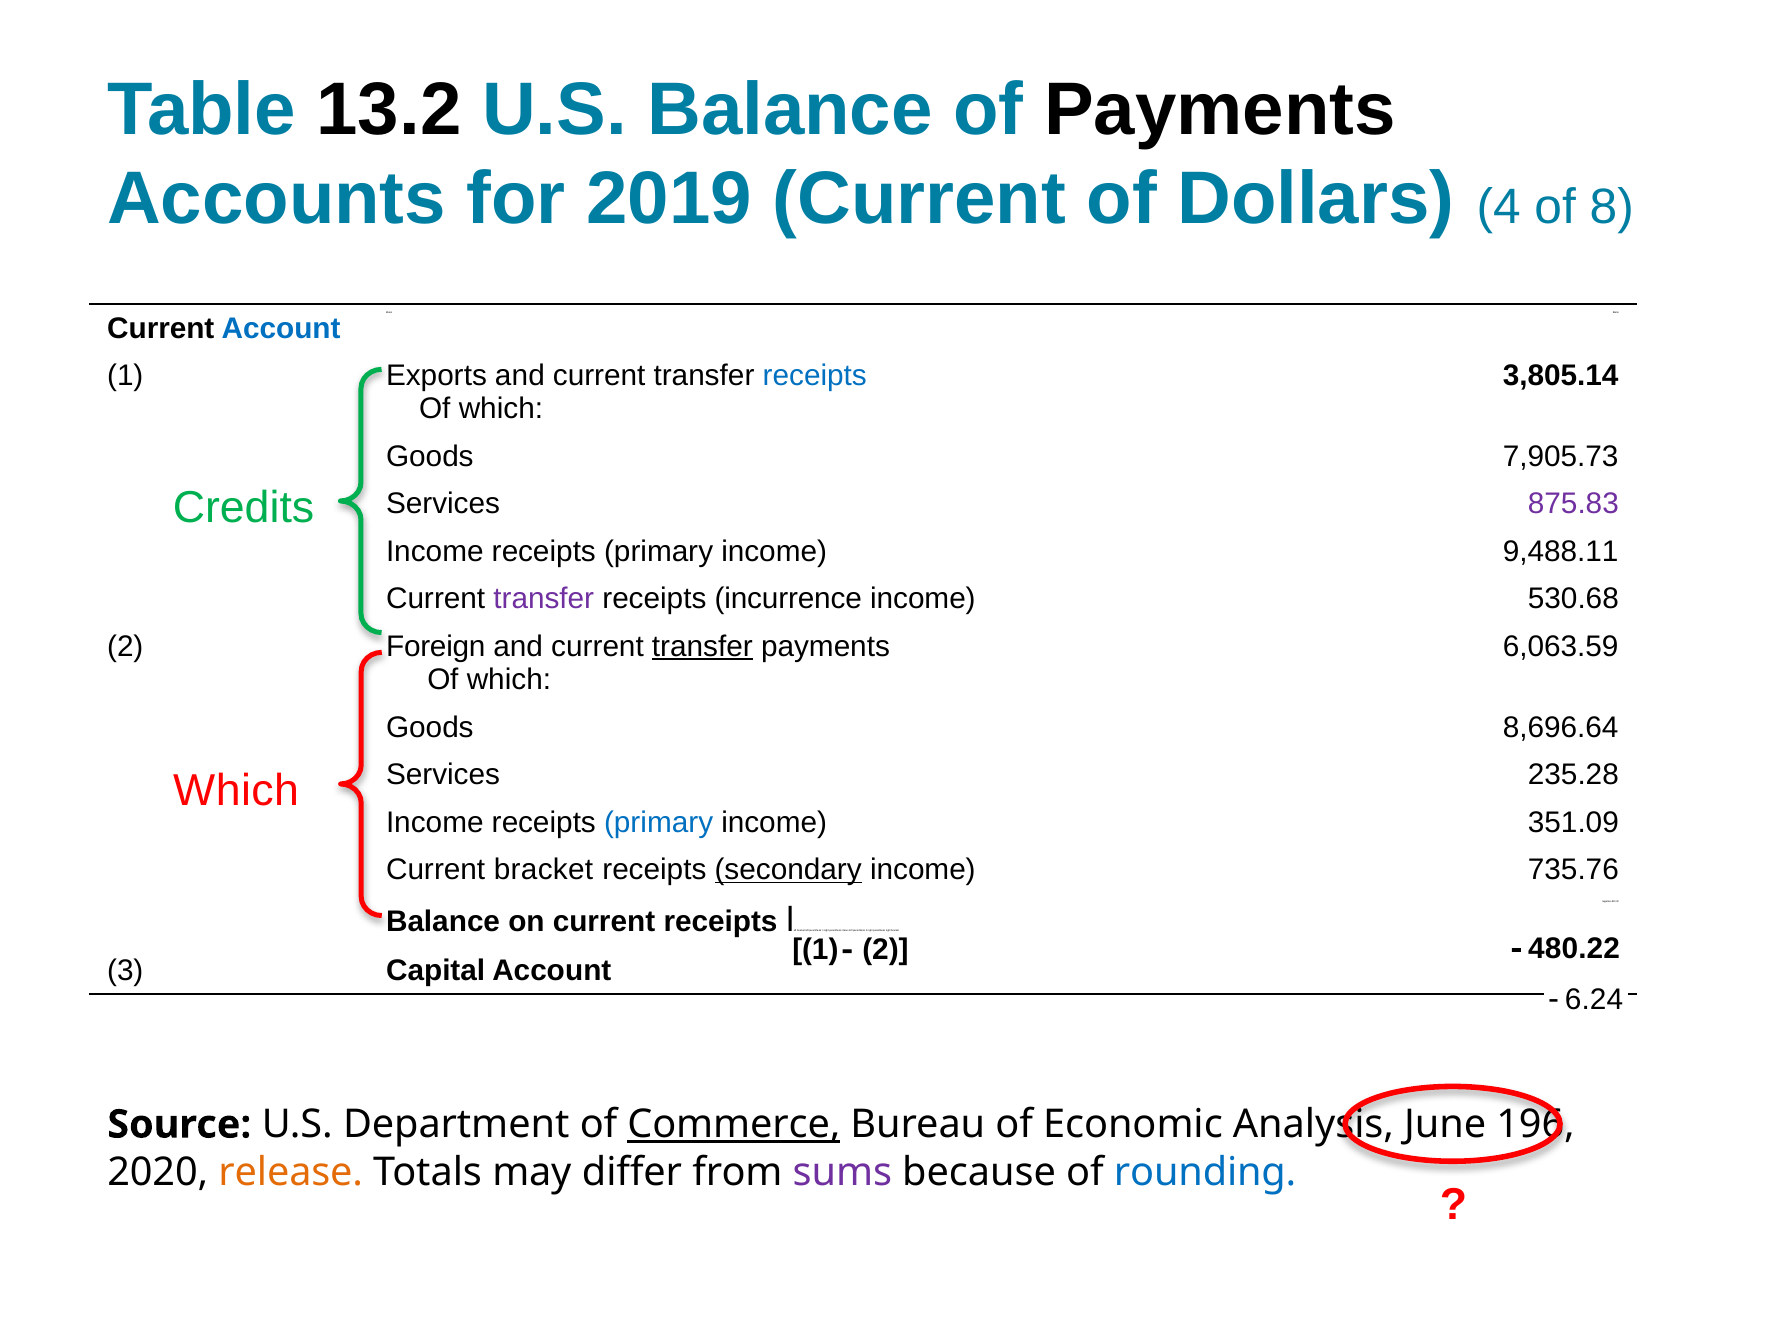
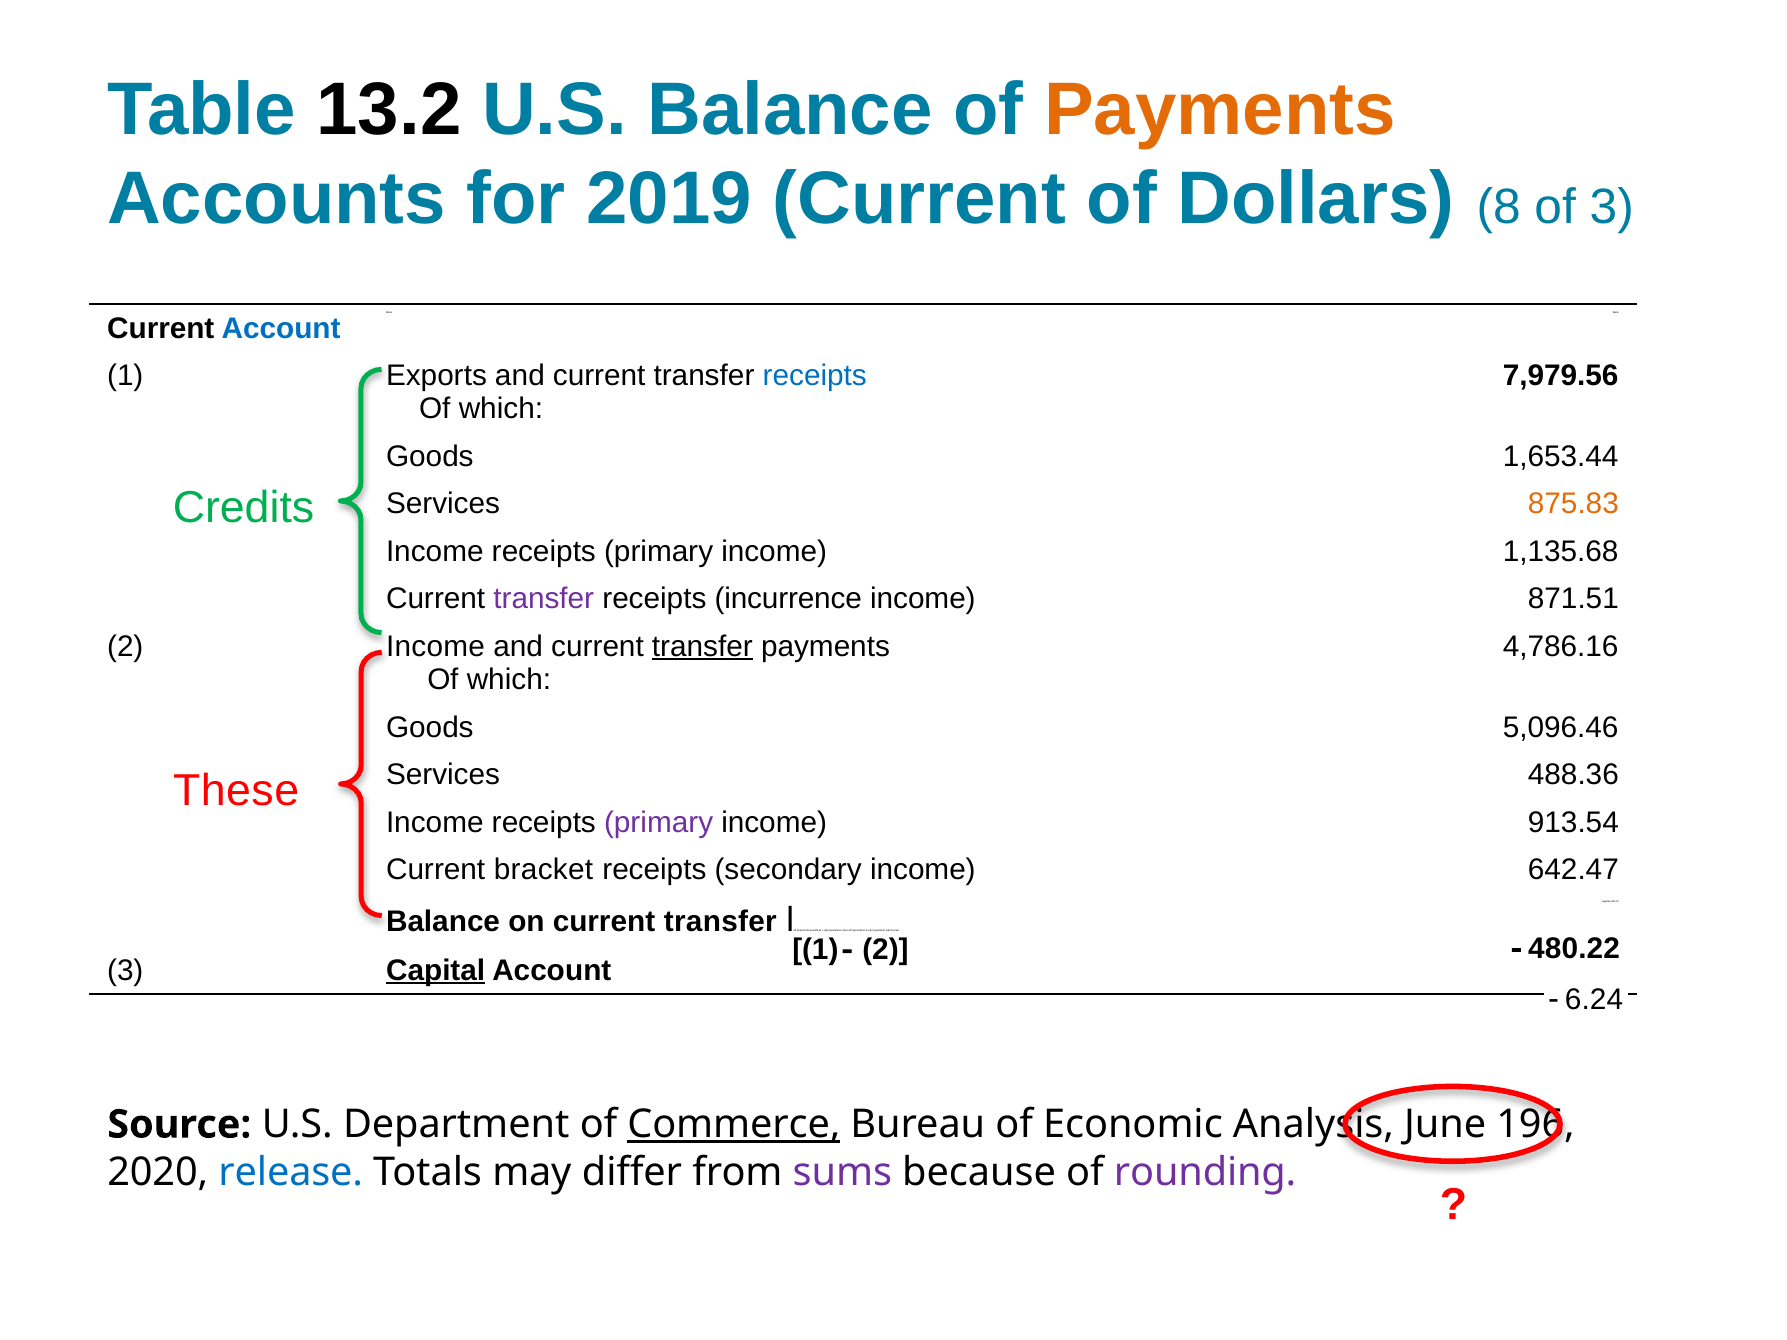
Payments colour: black -> orange (1220, 110)
4: 4 -> 8 (1499, 207)
of 8: 8 -> 3 (1612, 207)
3,805.14: 3,805.14 -> 7,979.56 (1561, 376)
7,905.73: 7,905.73 -> 1,653.44 (1561, 457)
875.83 colour: purple -> orange (1573, 504)
9,488.11: 9,488.11 -> 1,135.68 (1561, 552)
530.68: 530.68 -> 871.51 (1573, 599)
2 Foreign: Foreign -> Income (436, 647)
6,063.59: 6,063.59 -> 4,786.16 (1561, 647)
8,696.64: 8,696.64 -> 5,096.46 (1561, 727)
235.28: 235.28 -> 488.36 (1573, 775)
Which: Which -> These (236, 791)
primary colour: blue -> purple (659, 822)
351.09: 351.09 -> 913.54 (1573, 822)
secondary underline: present -> none (788, 870)
735.76: 735.76 -> 642.47 (1573, 870)
on current receipts: receipts -> transfer (720, 922)
Capital underline: none -> present (436, 971)
release colour: orange -> blue (291, 1172)
rounding colour: blue -> purple (1205, 1172)
